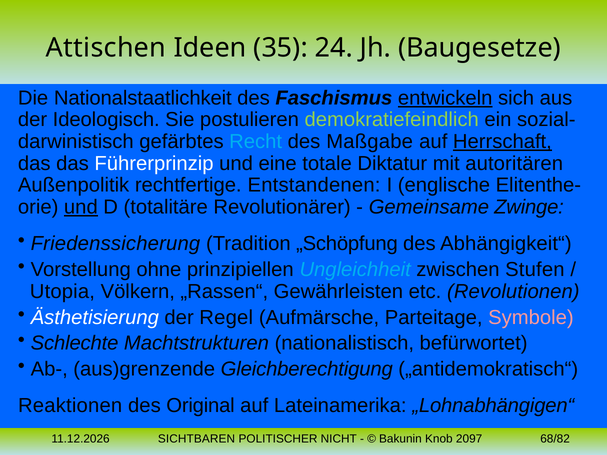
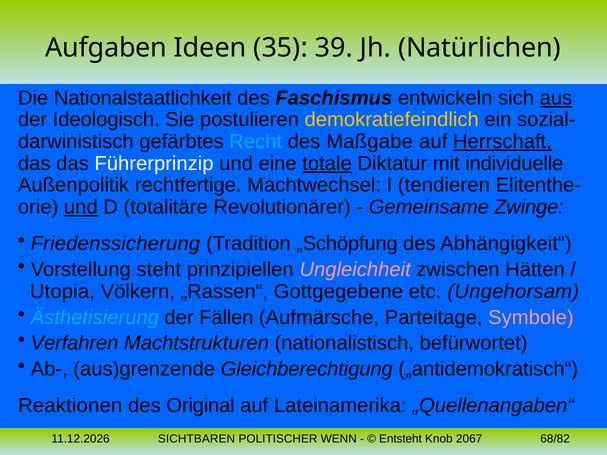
Attischen: Attischen -> Aufgaben (106, 48)
24: 24 -> 39 (334, 48)
Baugesetze: Baugesetze -> Natürlichen (480, 48)
entwickeln underline: present -> none (445, 98)
aus underline: none -> present (556, 98)
demokratiefeindlich colour: light green -> yellow (392, 120)
totale underline: none -> present (327, 164)
autoritären: autoritären -> individuelle (514, 164)
Entstandenen: Entstandenen -> Machtwechsel (314, 185)
englische: englische -> tendieren (444, 185)
ohne: ohne -> steht (159, 270)
Ungleichheit colour: light blue -> pink (355, 270)
Stufen: Stufen -> Hätten (535, 270)
Gewährleisten: Gewährleisten -> Gottgegebene (338, 292)
Revolutionen: Revolutionen -> Ungehorsam (513, 292)
Ästhetisierung colour: white -> light blue (95, 318)
Regel: Regel -> Fällen (226, 318)
Schlechte: Schlechte -> Verfahren (75, 343)
„Lohnabhängigen“: „Lohnabhängigen“ -> „Quellenangaben“ (493, 406)
NICHT: NICHT -> WENN (339, 439)
Bakunin: Bakunin -> Entsteht (400, 439)
2097: 2097 -> 2067 (469, 439)
